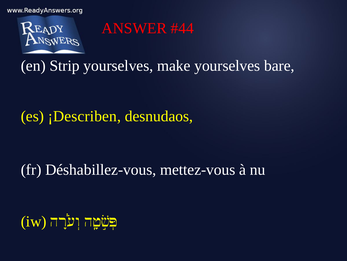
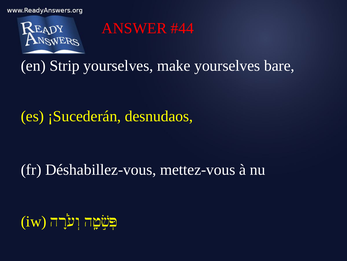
¡Describen: ¡Describen -> ¡Sucederán (84, 116)
